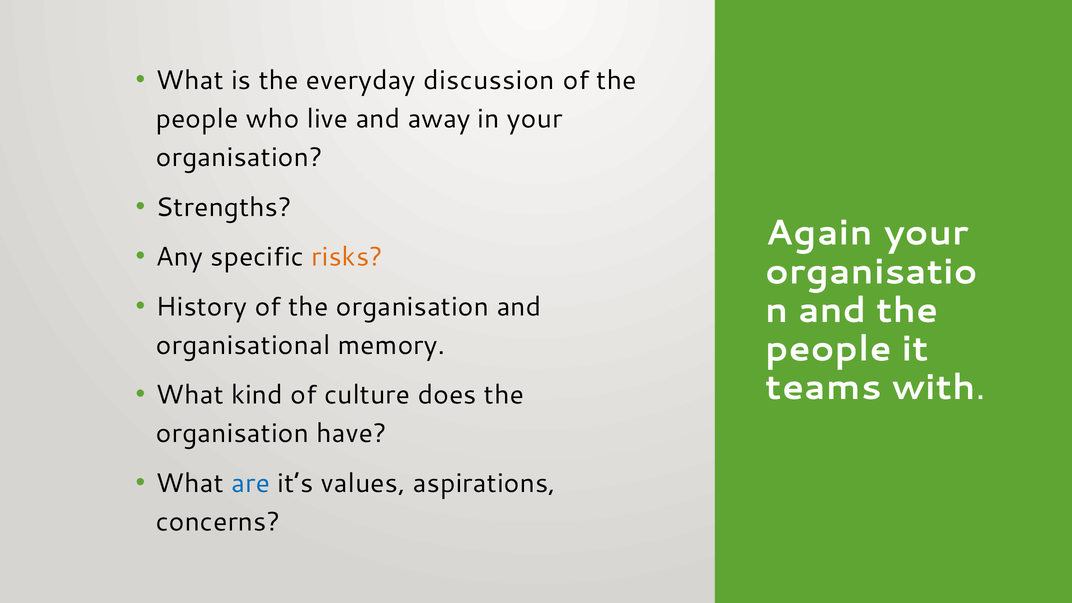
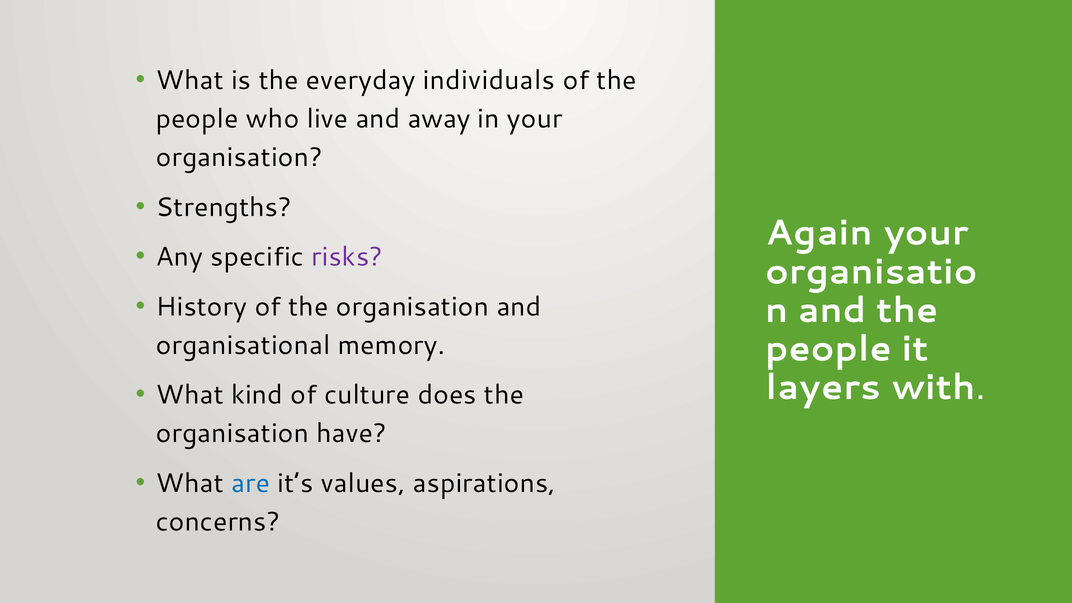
discussion: discussion -> individuals (489, 80)
risks colour: orange -> purple (347, 257)
teams: teams -> layers (823, 388)
